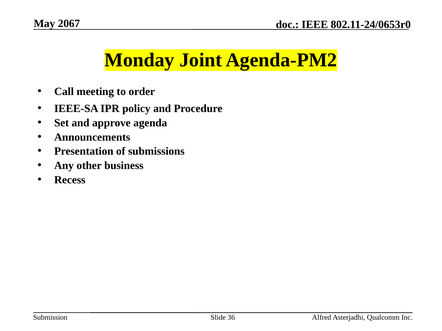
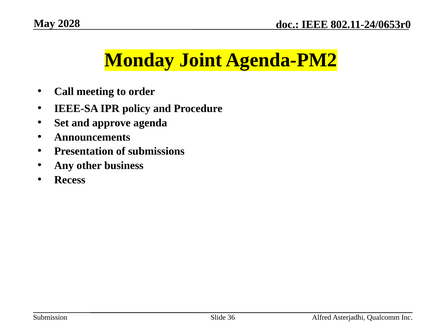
2067: 2067 -> 2028 (69, 23)
